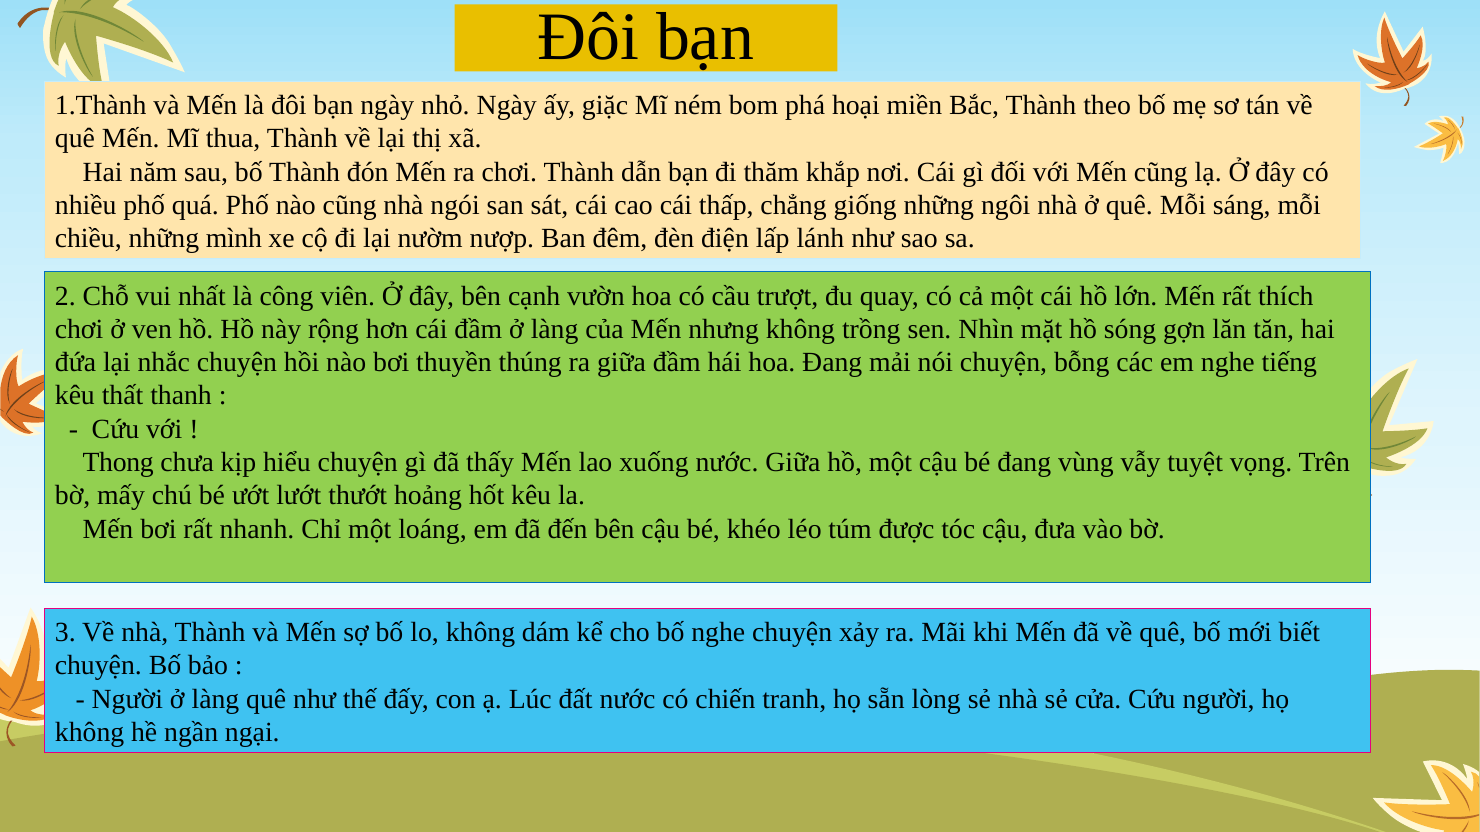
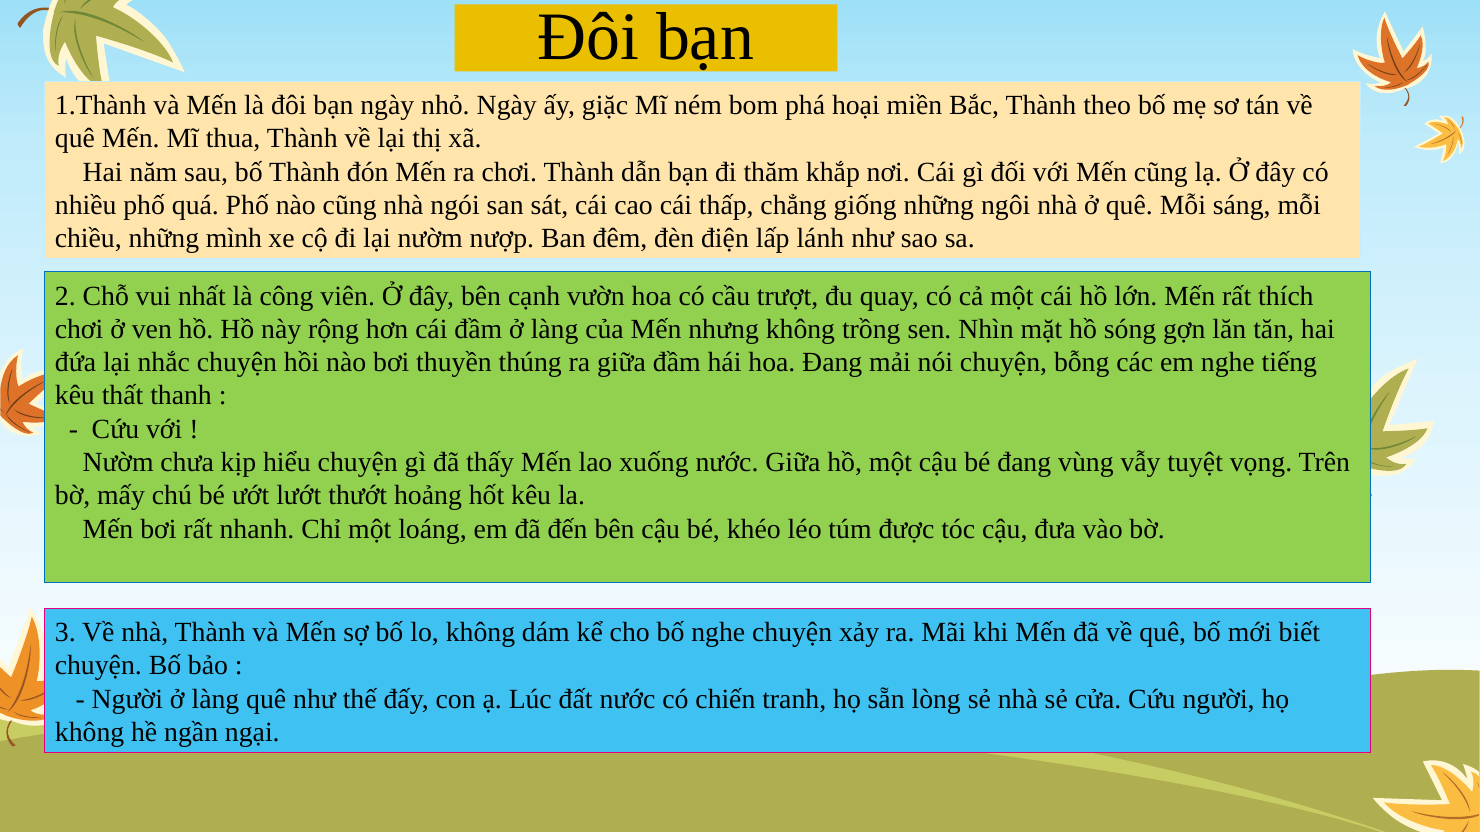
Thong: Thong -> Nườm (118, 463)
